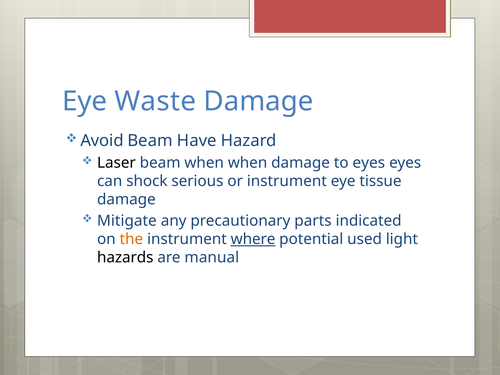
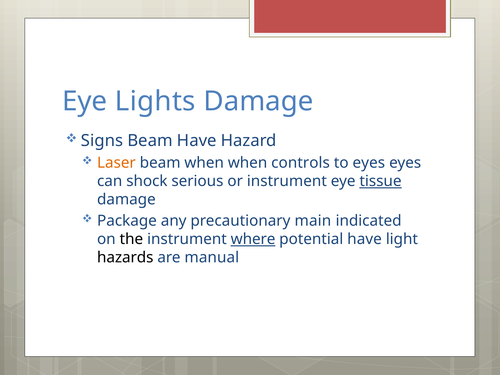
Waste: Waste -> Lights (155, 101)
Avoid: Avoid -> Signs (102, 141)
Laser colour: black -> orange (116, 163)
when damage: damage -> controls (301, 163)
tissue underline: none -> present (380, 181)
Mitigate: Mitigate -> Package (127, 221)
parts: parts -> main (313, 221)
the colour: orange -> black (131, 239)
potential used: used -> have (365, 239)
